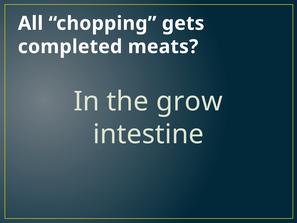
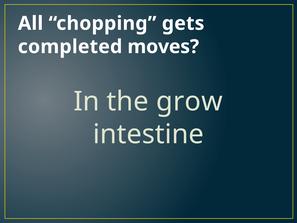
meats: meats -> moves (163, 47)
